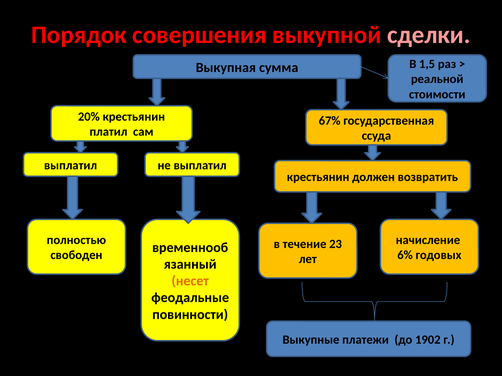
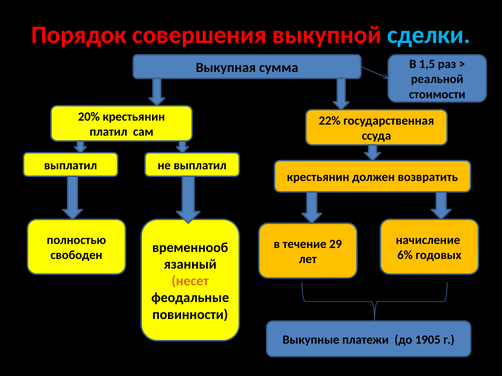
сделки colour: pink -> light blue (429, 35)
67%: 67% -> 22% (330, 121)
23: 23 -> 29 (336, 244)
1902: 1902 -> 1905 (428, 340)
